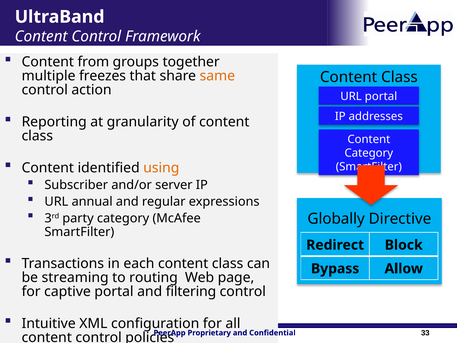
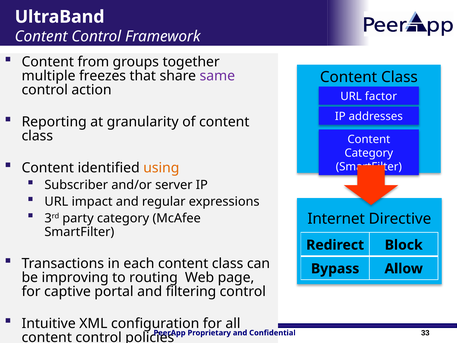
same colour: orange -> purple (217, 76)
URL portal: portal -> factor (381, 96)
annual: annual -> impact (92, 201)
Globally: Globally -> Internet (336, 219)
streaming: streaming -> improving (75, 277)
